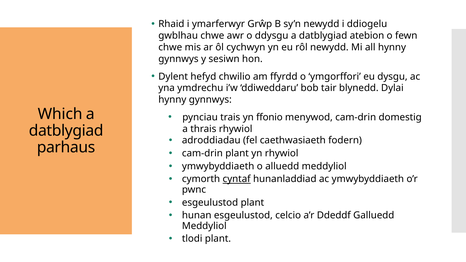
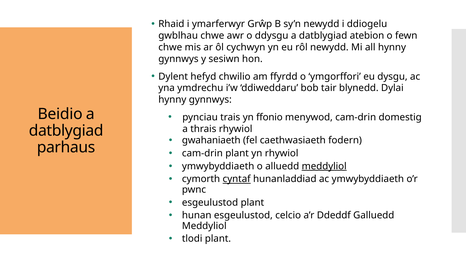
Which: Which -> Beidio (60, 114)
adroddiadau: adroddiadau -> gwahaniaeth (211, 140)
meddyliol underline: none -> present (324, 166)
